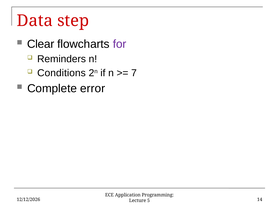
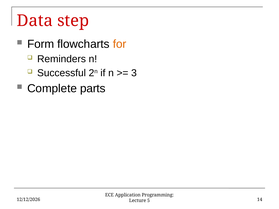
Clear: Clear -> Form (41, 44)
for colour: purple -> orange (120, 44)
Conditions: Conditions -> Successful (62, 73)
7: 7 -> 3 (134, 73)
error: error -> parts (93, 89)
